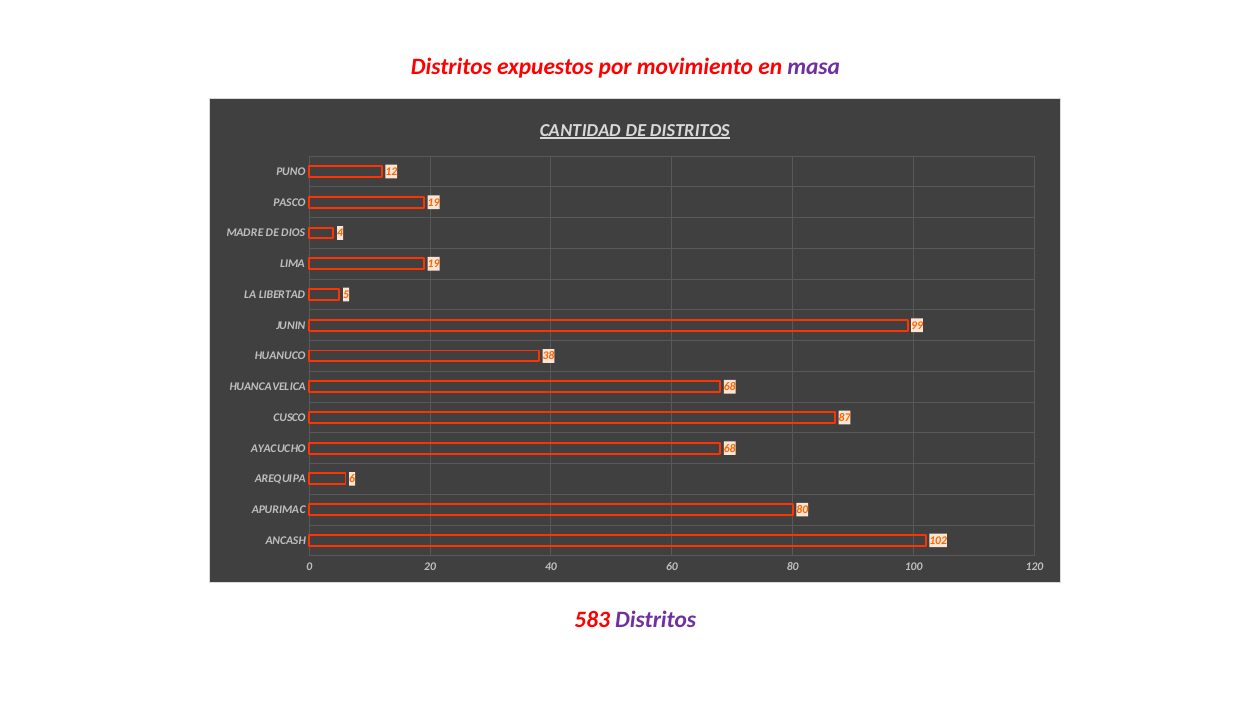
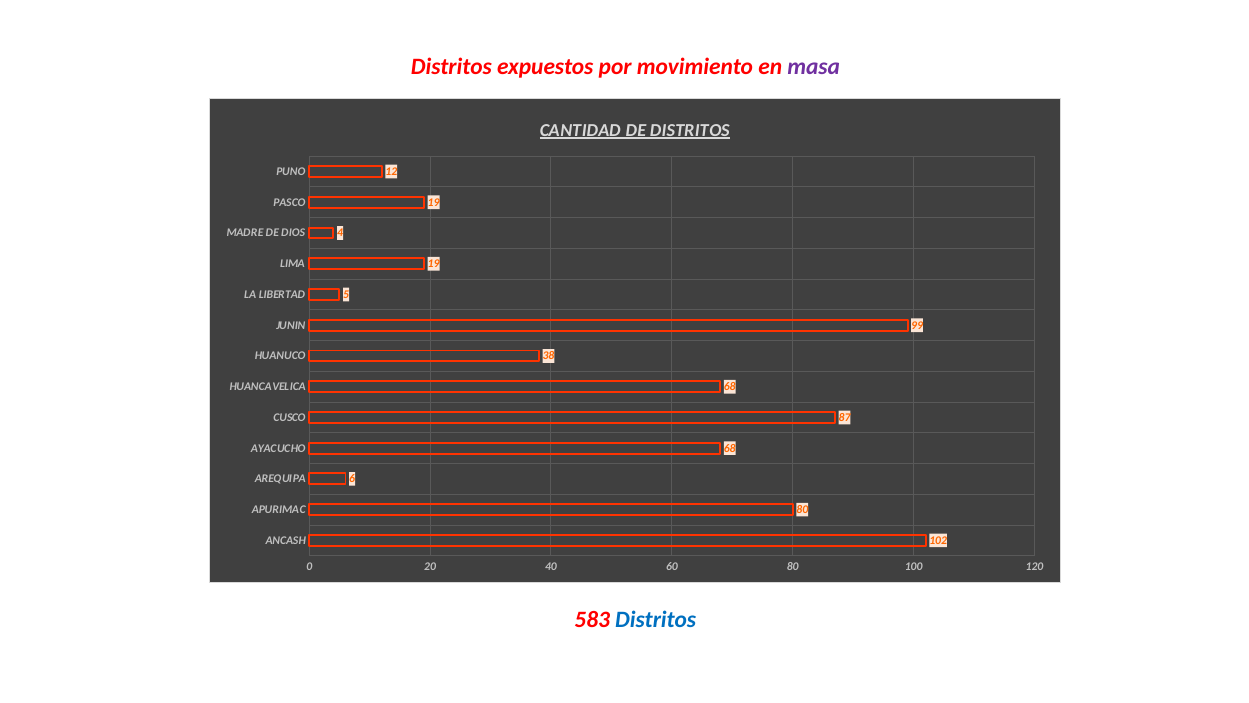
Distritos colour: purple -> blue (656, 619)
